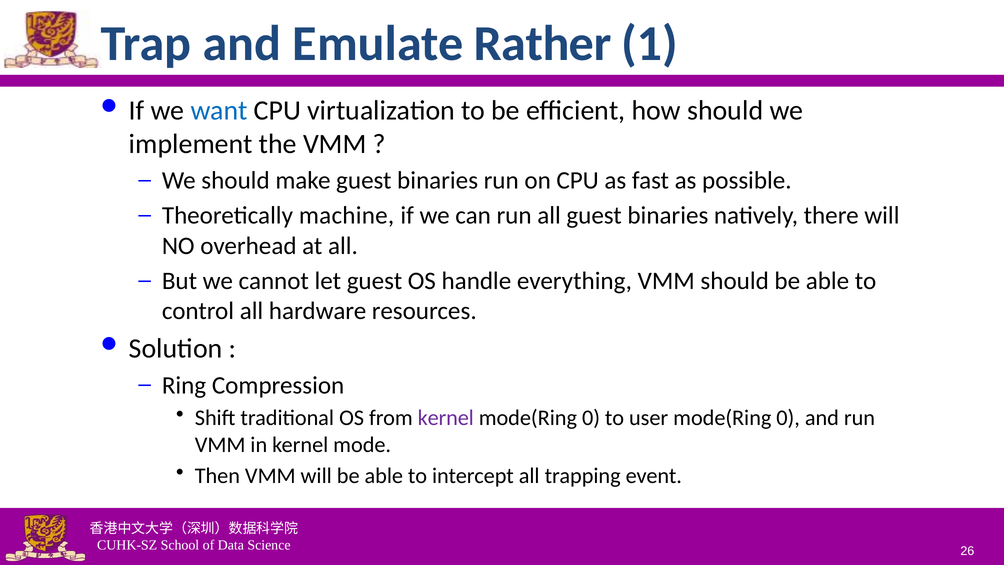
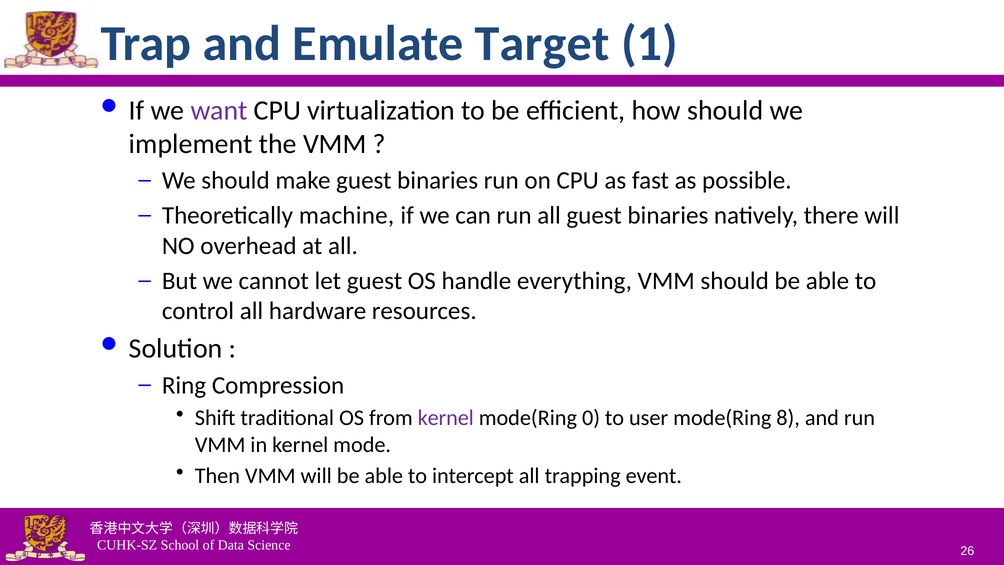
Rather: Rather -> Target (542, 44)
want colour: blue -> purple (219, 110)
user mode(Ring 0: 0 -> 8 (788, 418)
